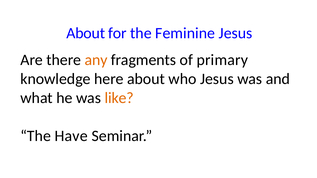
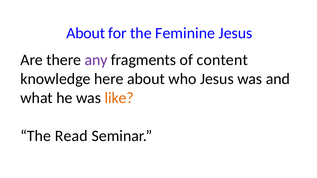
any colour: orange -> purple (96, 60)
primary: primary -> content (222, 60)
Have: Have -> Read (71, 136)
